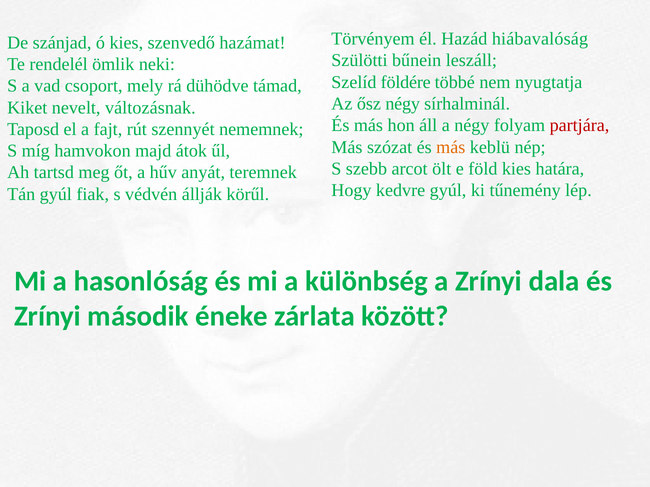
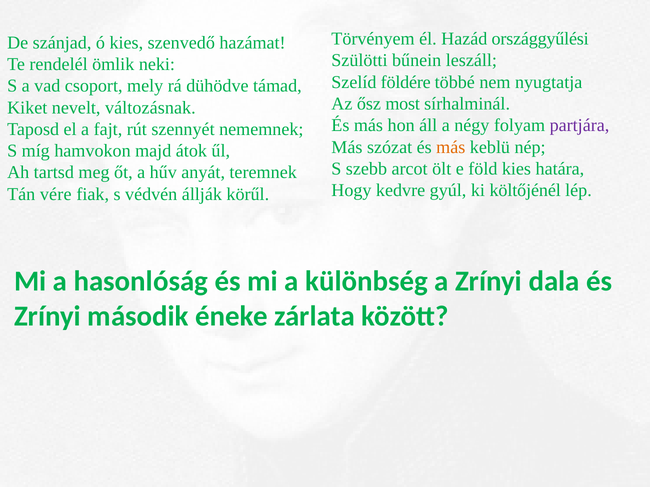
hiábavalóság: hiábavalóság -> országgyűlési (540, 39)
ősz négy: négy -> most (403, 104)
partjára colour: red -> purple (579, 126)
tűnemény: tűnemény -> költőjénél (525, 191)
Tán gyúl: gyúl -> vére (56, 194)
